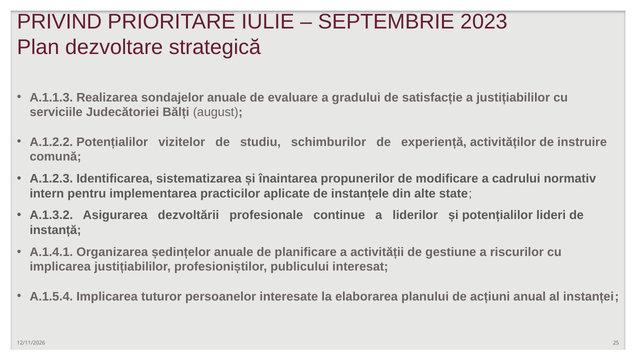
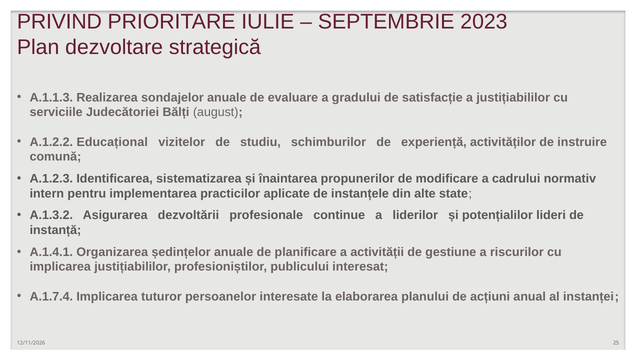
A.1.2.2 Potențialilor: Potențialilor -> Educațional (112, 142)
A.1.5.4: A.1.5.4 -> A.1.7.4 (51, 297)
